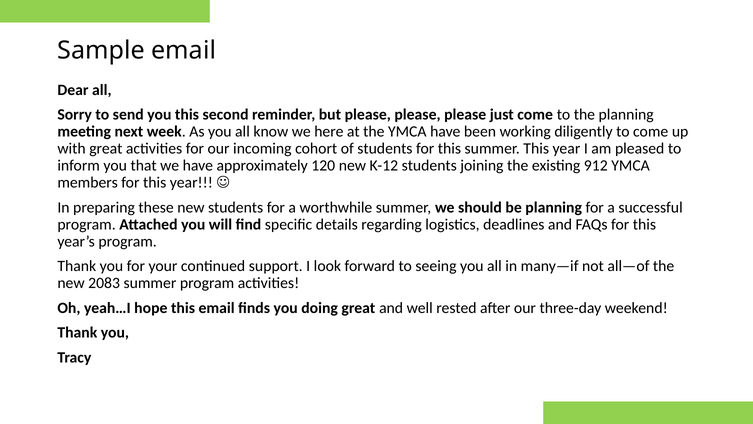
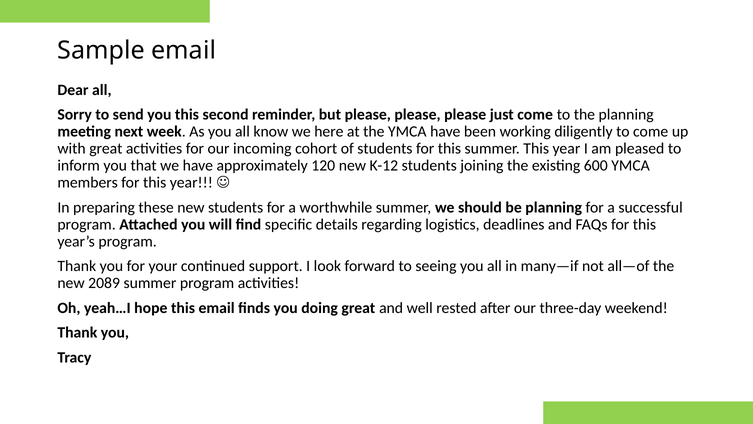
912: 912 -> 600 (596, 166)
2083: 2083 -> 2089 (104, 283)
